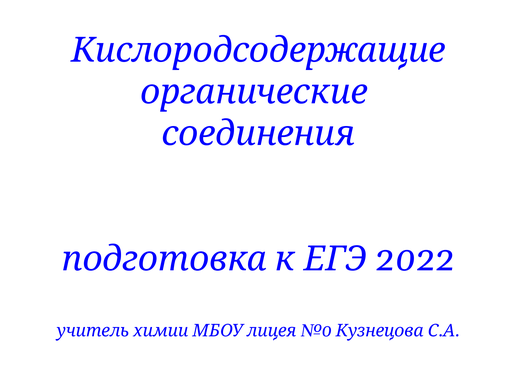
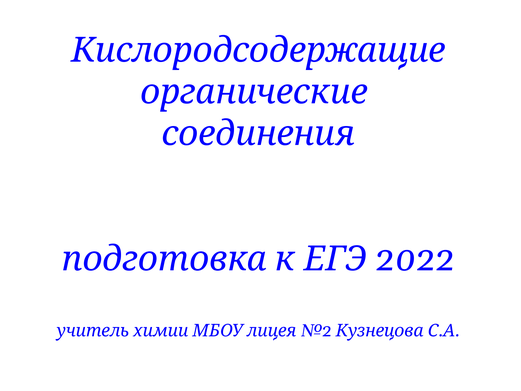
№0: №0 -> №2 (316, 330)
